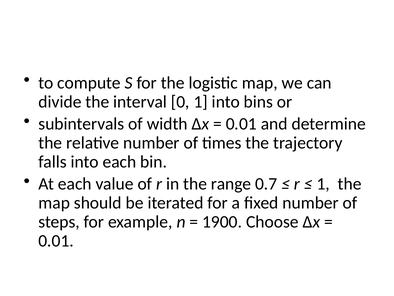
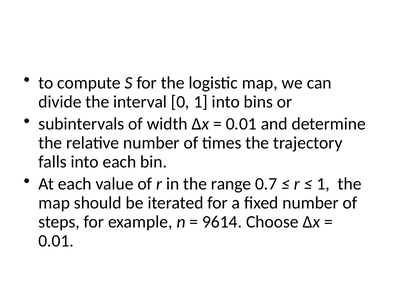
1900: 1900 -> 9614 (222, 221)
